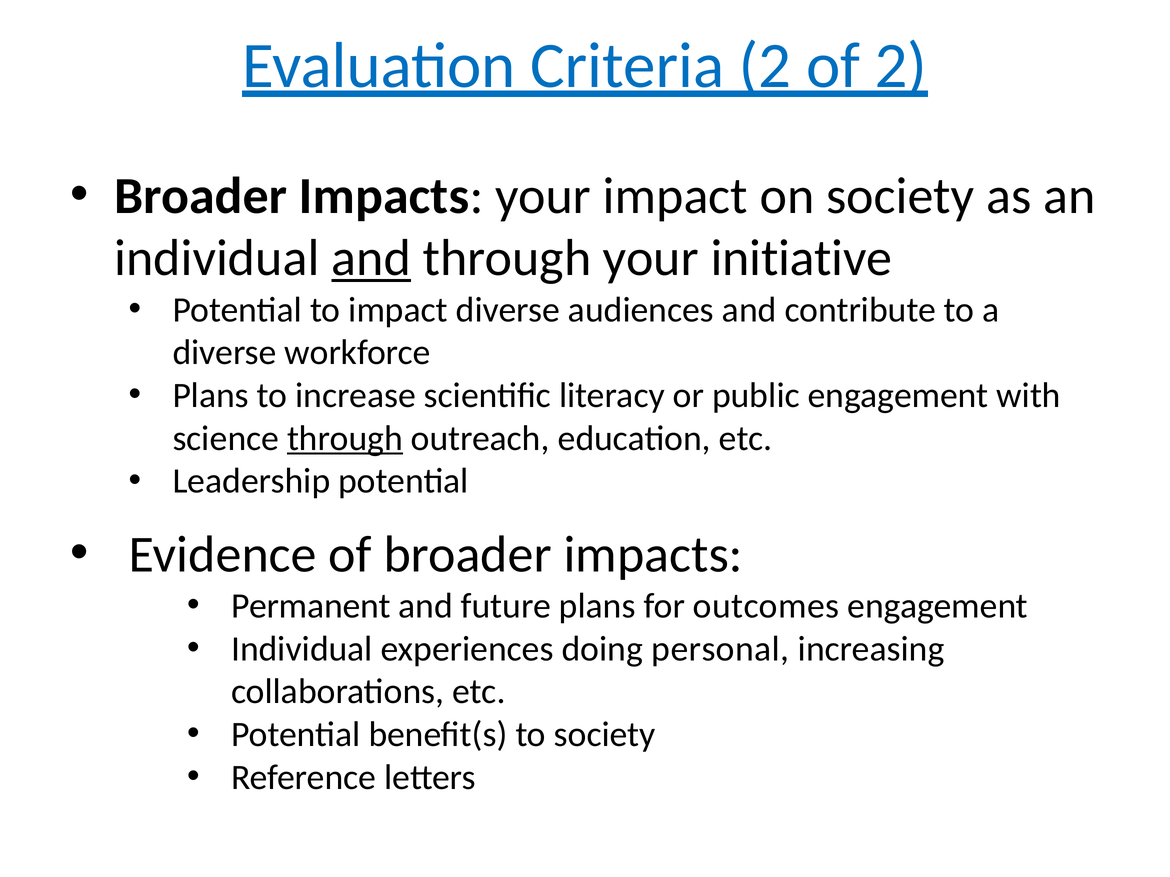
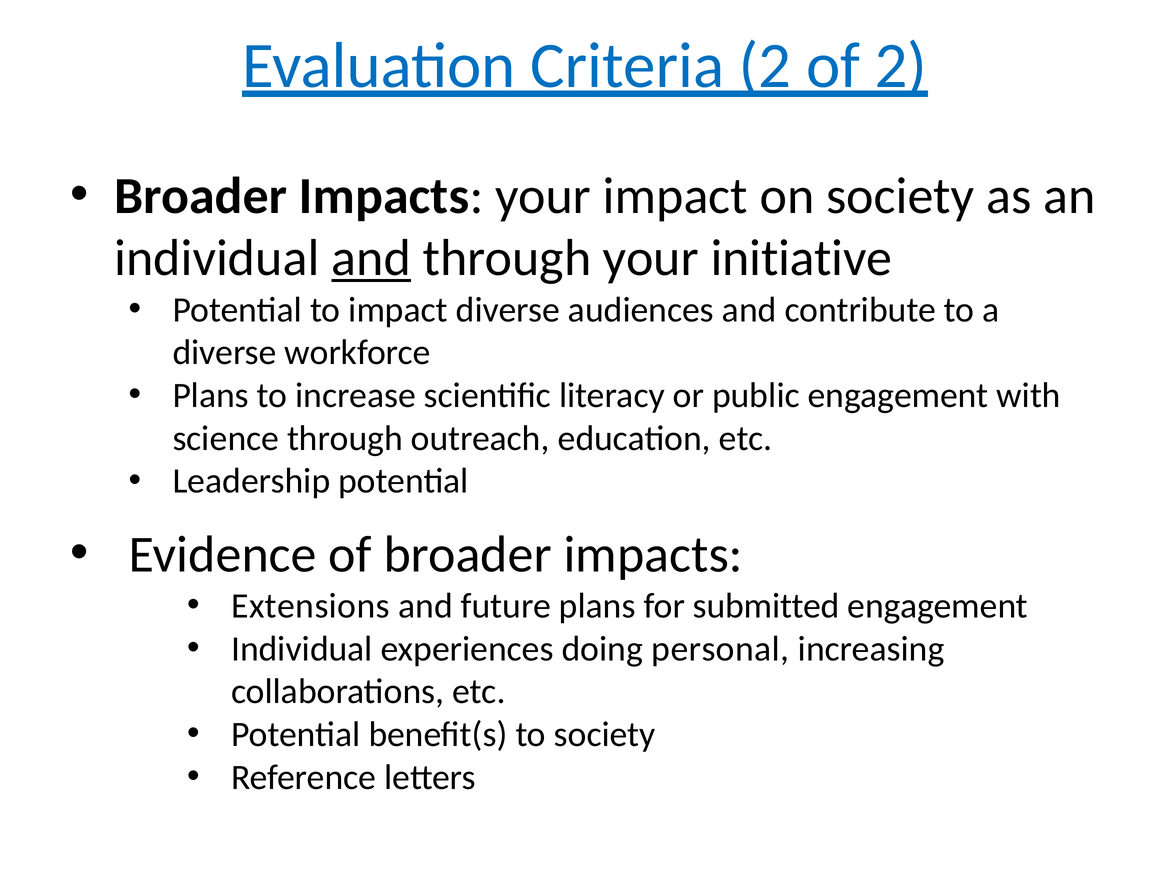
through underline: present -> none (345, 439)
Permanent: Permanent -> Extensions (311, 606)
outcomes: outcomes -> submitted (766, 606)
